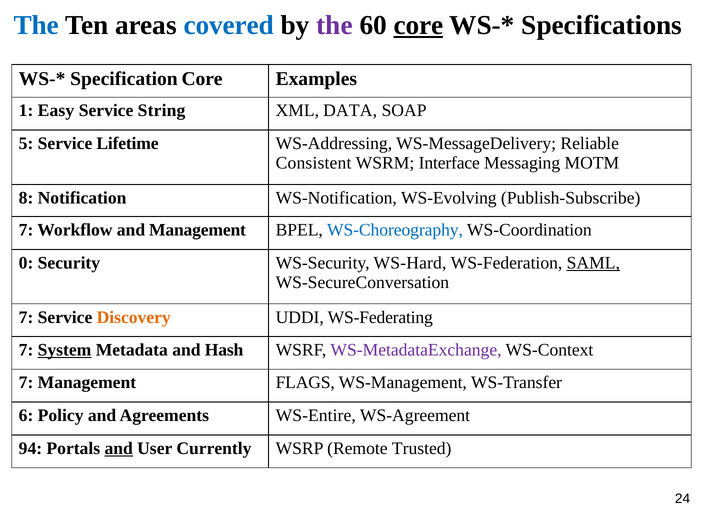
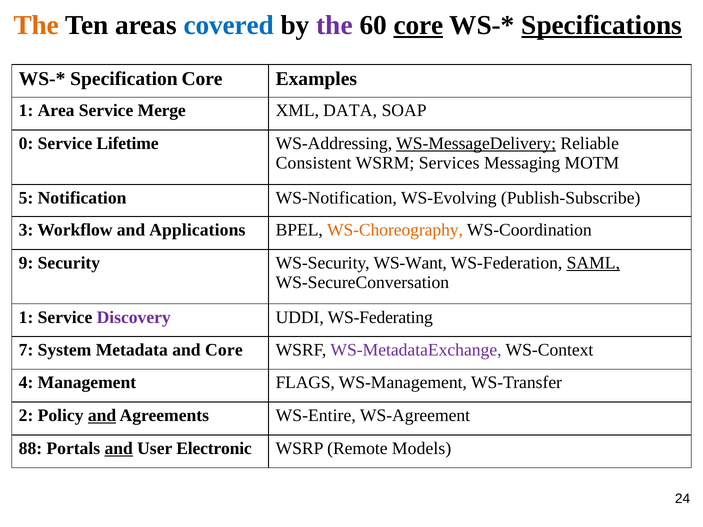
The colour: blue -> orange (36, 25)
Specifications underline: none -> present (602, 25)
Easy: Easy -> Area (56, 111)
String: String -> Merge (162, 111)
5: 5 -> 0 (26, 143)
WS-MessageDelivery underline: none -> present (476, 143)
Interface: Interface -> Services (449, 163)
8: 8 -> 5 (26, 198)
7: 7 -> 3 (26, 230)
and Management: Management -> Applications (197, 230)
WS-Choreography colour: blue -> orange (395, 230)
0: 0 -> 9 (26, 263)
WS-Hard: WS-Hard -> WS-Want (410, 263)
7: 7 -> 1 (26, 317)
Discovery colour: orange -> purple (134, 317)
System underline: present -> none (65, 350)
and Hash: Hash -> Core (224, 350)
7: 7 -> 4 (26, 383)
6: 6 -> 2 (26, 416)
and underline: none -> present (102, 416)
94: 94 -> 88 (30, 449)
Currently: Currently -> Electronic (214, 449)
Trusted: Trusted -> Models (422, 449)
